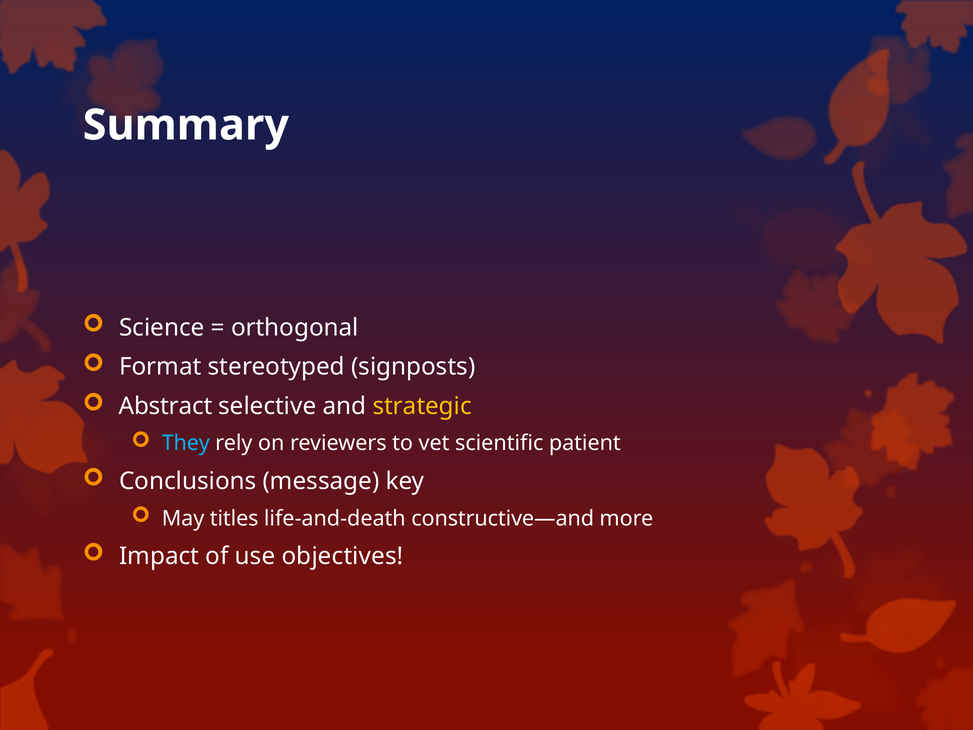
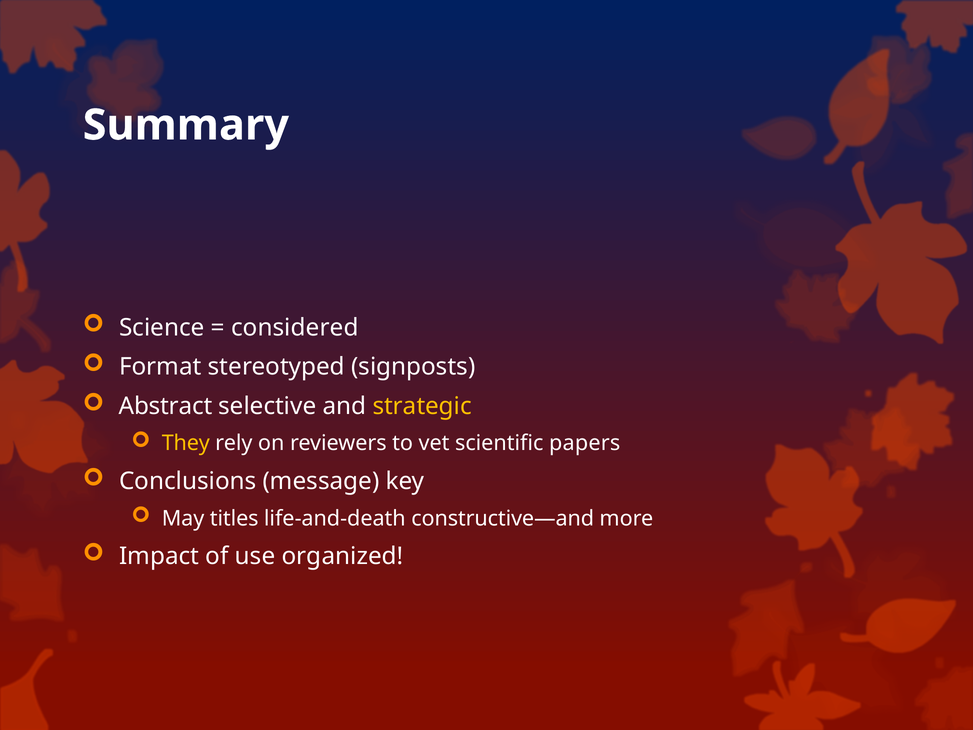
orthogonal: orthogonal -> considered (295, 327)
They colour: light blue -> yellow (186, 443)
patient: patient -> papers (585, 443)
objectives: objectives -> organized (343, 556)
